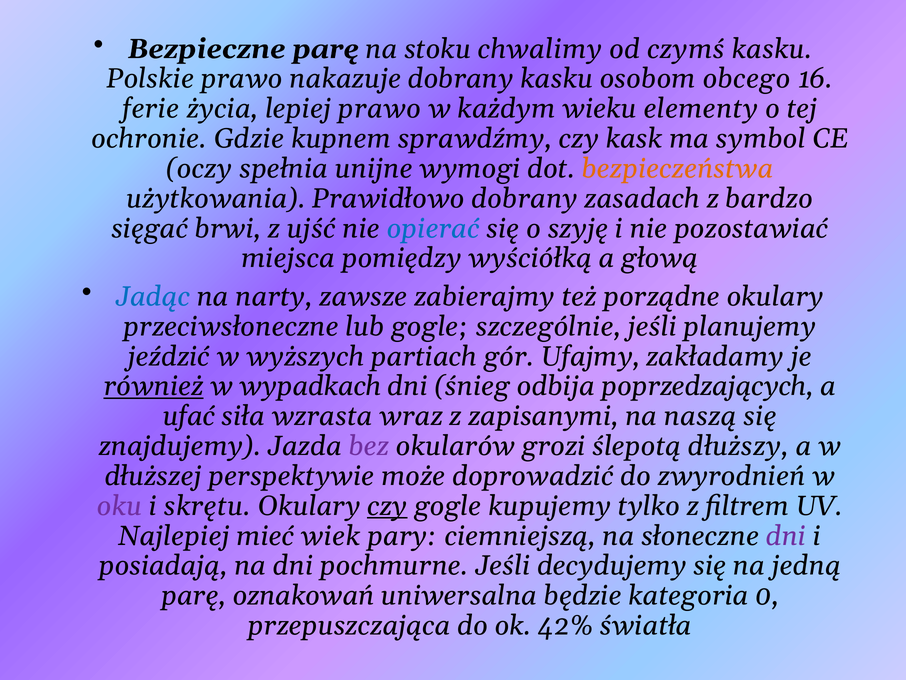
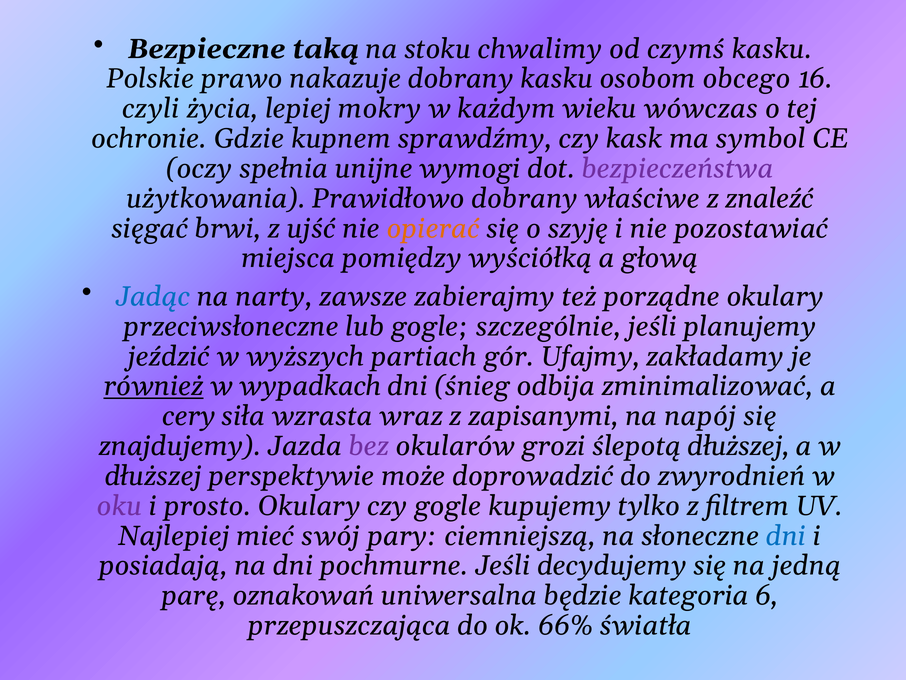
Bezpieczne parę: parę -> taką (326, 49)
ferie: ferie -> czyli (151, 109)
lepiej prawo: prawo -> mokry (380, 109)
elementy: elementy -> wówczas (701, 109)
bezpieczeństwa colour: orange -> purple (678, 168)
zasadach: zasadach -> właściwe (642, 198)
bardzo: bardzo -> znaleźć (769, 198)
opierać colour: blue -> orange (433, 228)
poprzedzających: poprzedzających -> zminimalizować (707, 386)
ufać: ufać -> cery (189, 416)
naszą: naszą -> napój (700, 416)
ślepotą dłuższy: dłuższy -> dłuższej (739, 446)
skrętu: skrętu -> prosto (207, 506)
czy underline: present -> none (387, 506)
wiek: wiek -> swój (331, 536)
dni colour: purple -> blue (786, 536)
0: 0 -> 6 (767, 595)
42%: 42% -> 66% (566, 625)
